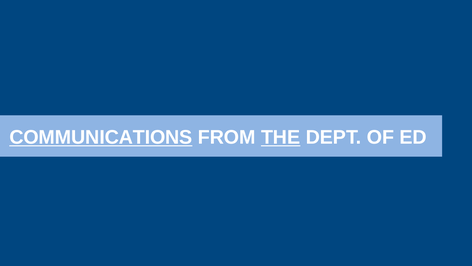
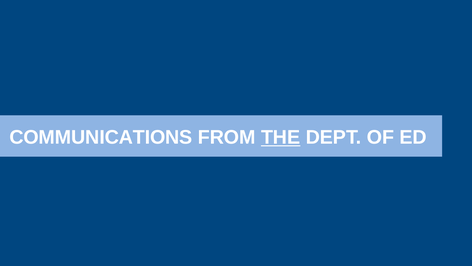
COMMUNICATIONS underline: present -> none (101, 137)
